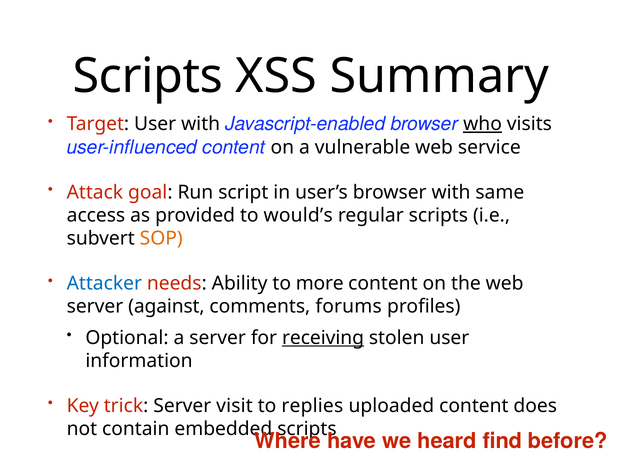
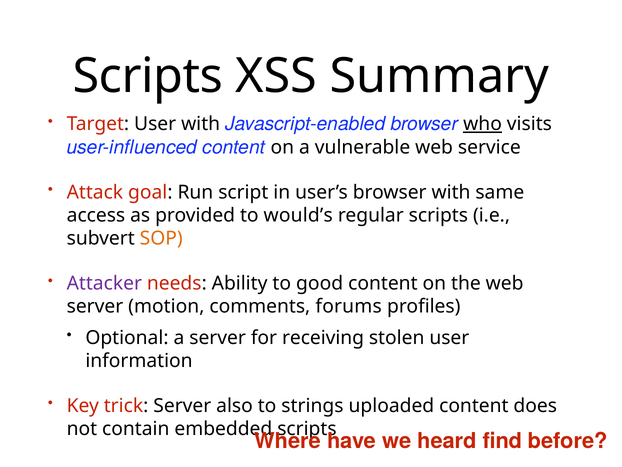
Attacker colour: blue -> purple (104, 283)
more: more -> good (320, 283)
against: against -> motion (166, 306)
receiving underline: present -> none (323, 337)
visit: visit -> also (235, 405)
replies: replies -> strings (312, 405)
